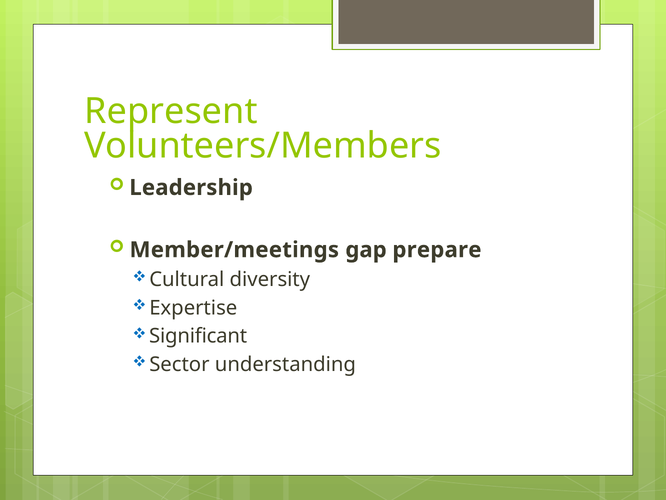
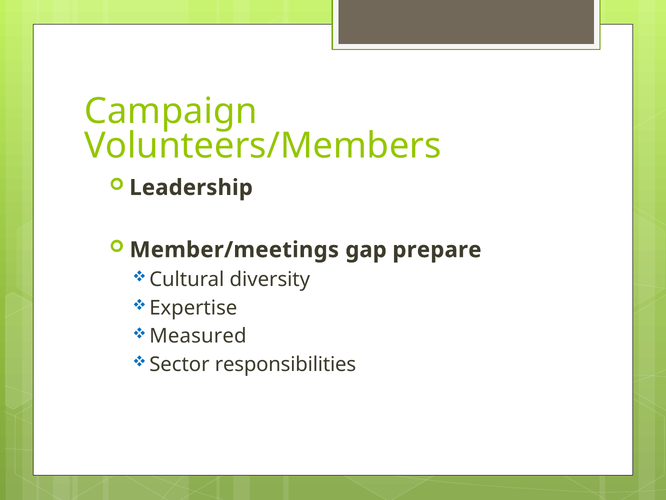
Represent: Represent -> Campaign (171, 111)
Significant: Significant -> Measured (198, 336)
understanding: understanding -> responsibilities (285, 364)
